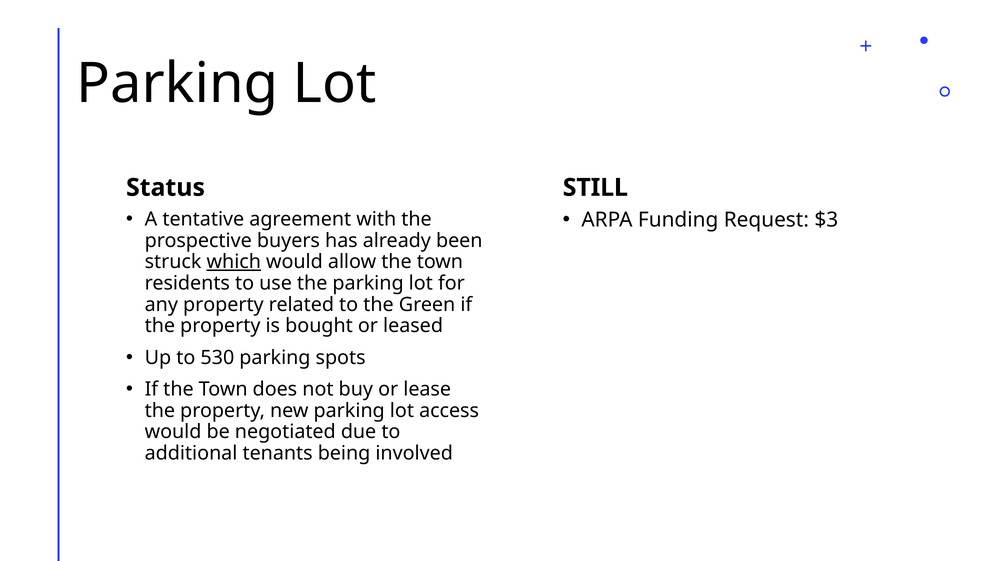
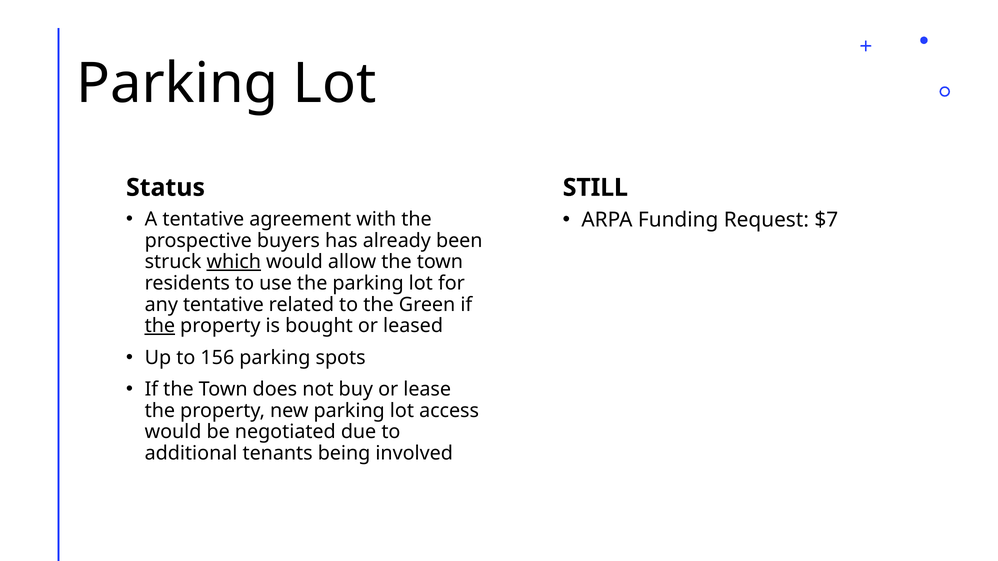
$3: $3 -> $7 (826, 220)
any property: property -> tentative (223, 305)
the underline: none -> present (160, 326)
530: 530 -> 156 (217, 358)
